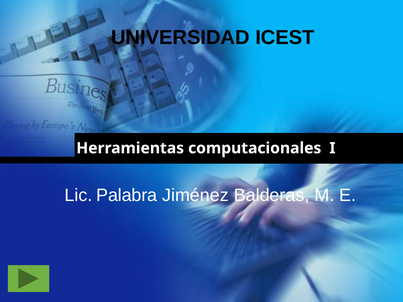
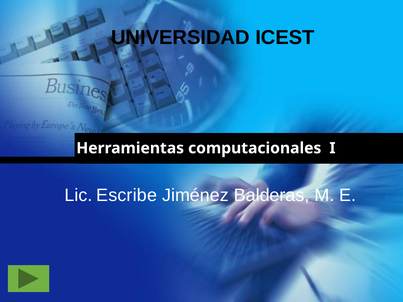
Palabra: Palabra -> Escribe (127, 195)
